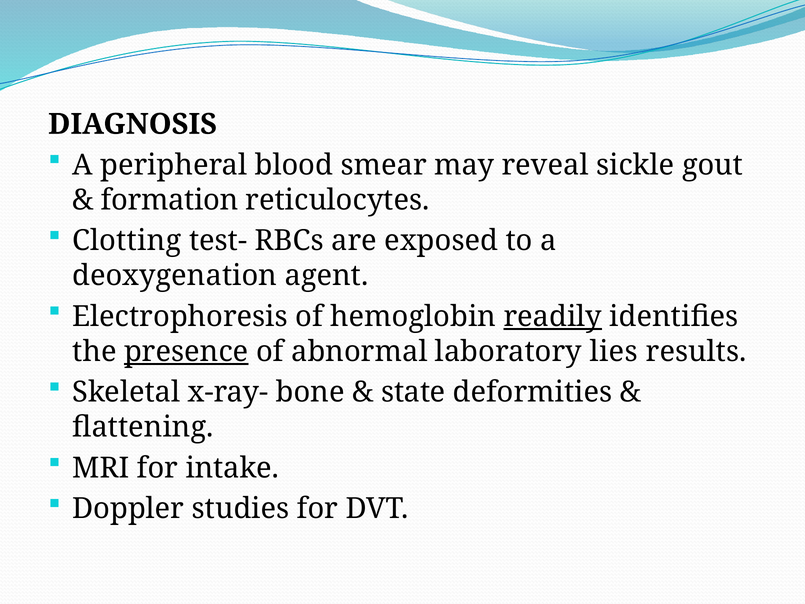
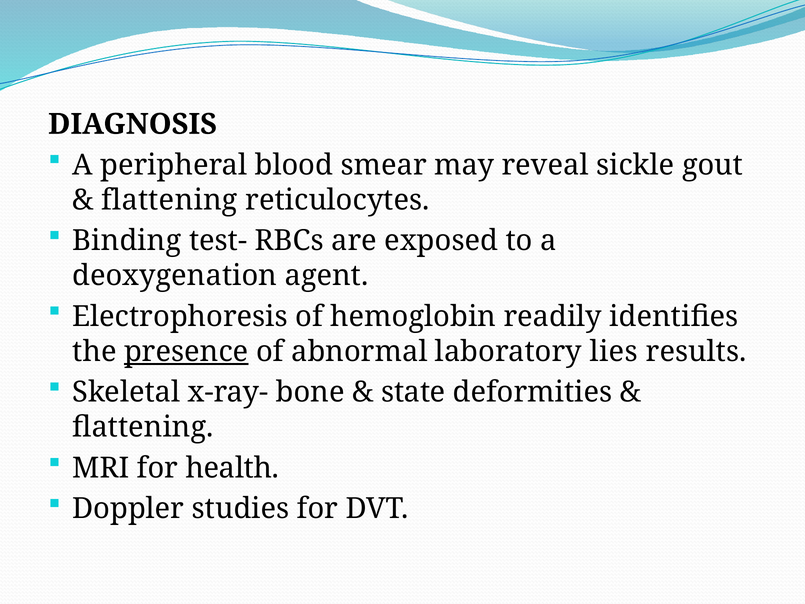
formation: formation -> flattening (170, 200)
Clotting: Clotting -> Binding (127, 241)
readily underline: present -> none (553, 316)
intake: intake -> health (232, 468)
